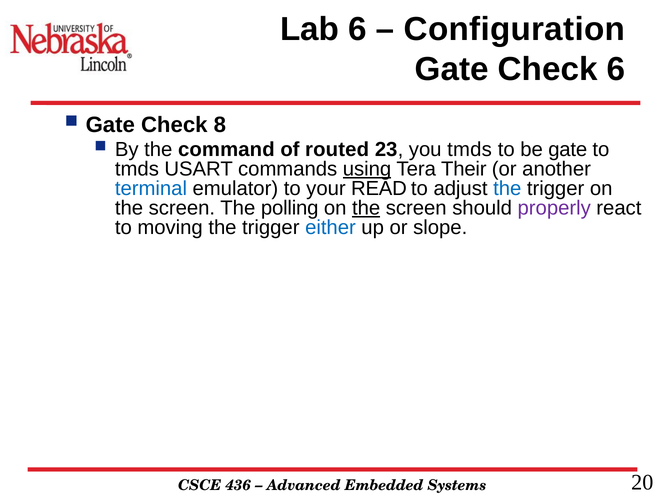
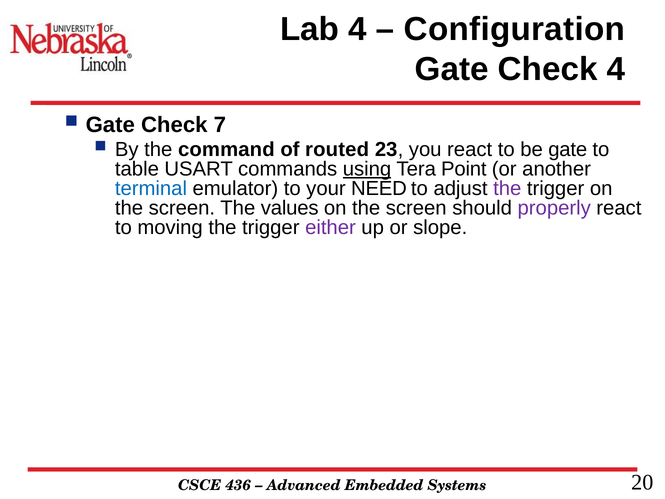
Lab 6: 6 -> 4 (358, 29)
Check 6: 6 -> 4 (616, 69)
8: 8 -> 7 (220, 125)
you tmds: tmds -> react (470, 149)
tmds: tmds -> table (137, 169)
Their: Their -> Point (464, 169)
READ: READ -> NEED (379, 188)
the colour: blue -> purple (507, 188)
polling: polling -> values (290, 208)
the underline: present -> none (366, 208)
either colour: blue -> purple (330, 227)
